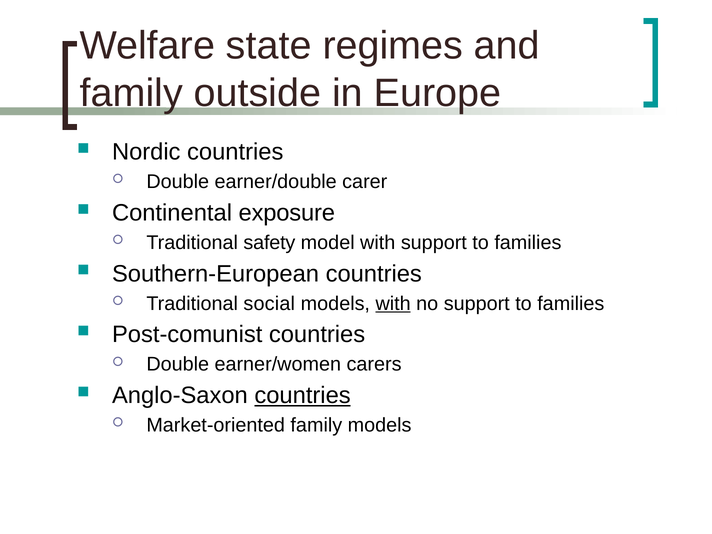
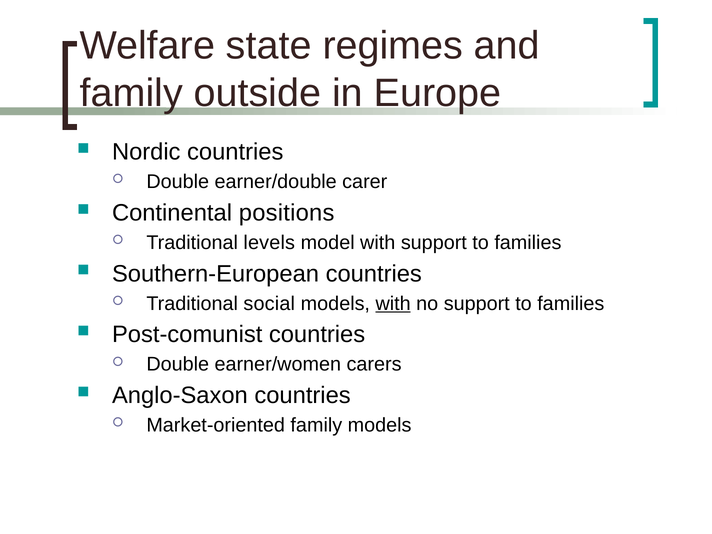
exposure: exposure -> positions (287, 213)
safety: safety -> levels (269, 243)
countries underline: present -> none (303, 396)
